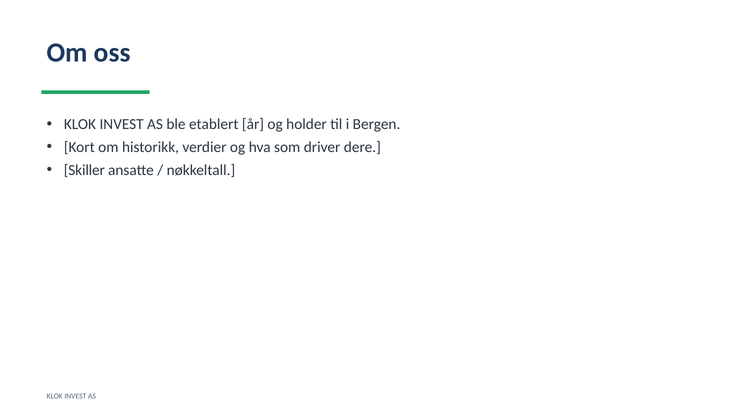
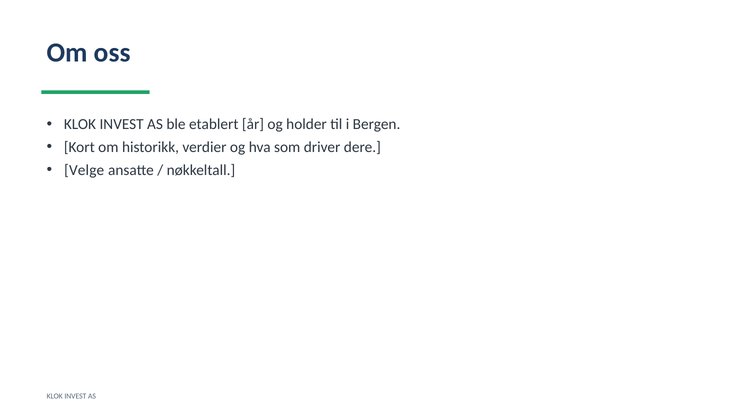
Skiller: Skiller -> Velge (84, 170)
